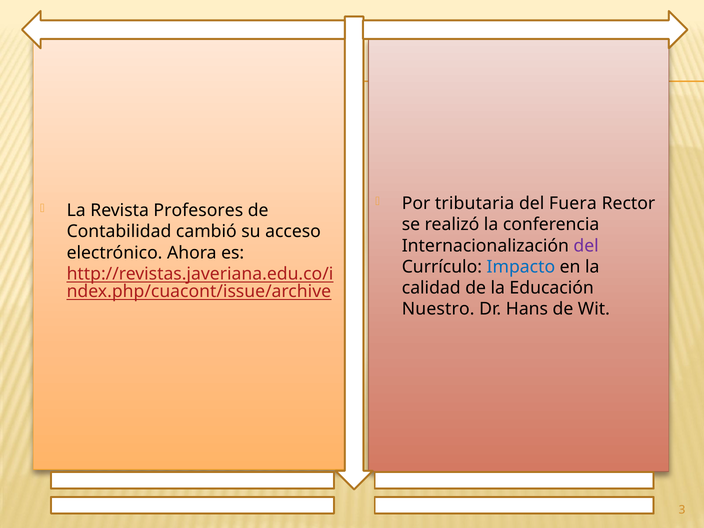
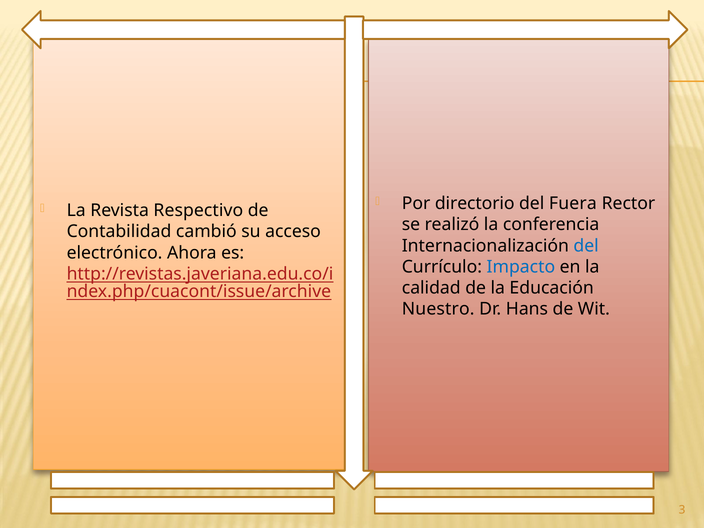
tributaria: tributaria -> directorio (475, 203)
Profesores: Profesores -> Respectivo (198, 211)
del colour: purple -> blue (586, 246)
